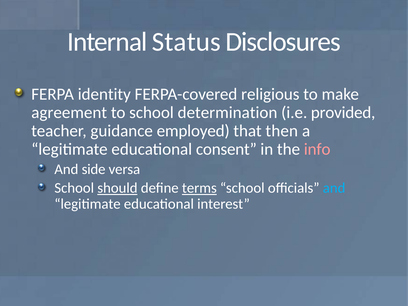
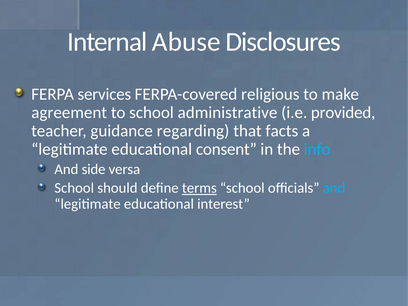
Status: Status -> Abuse (186, 42)
identity: identity -> services (104, 94)
determination: determination -> administrative (228, 112)
employed: employed -> regarding (193, 131)
then: then -> facts (282, 131)
info colour: pink -> light blue (317, 149)
should underline: present -> none (117, 188)
